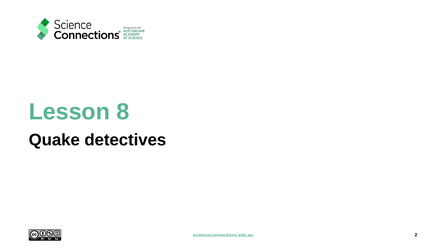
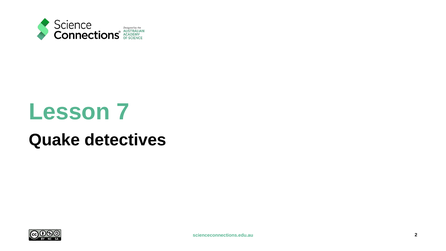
8: 8 -> 7 (123, 112)
